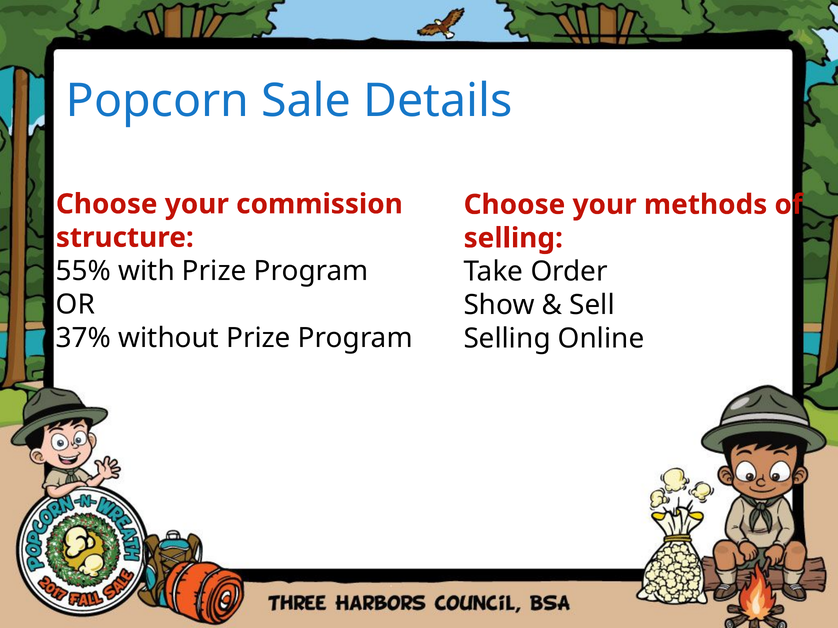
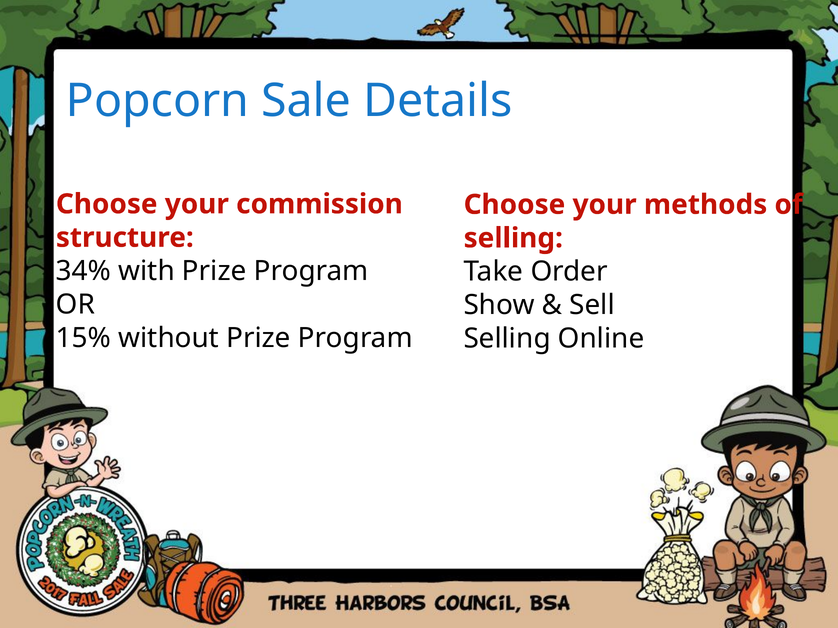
55%: 55% -> 34% (83, 271)
37%: 37% -> 15% (83, 338)
